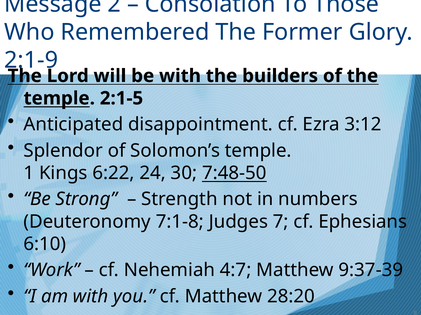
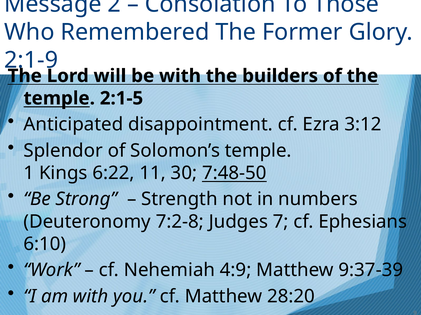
24: 24 -> 11 (153, 173)
7:1-8: 7:1-8 -> 7:2-8 (180, 222)
4:7: 4:7 -> 4:9 (236, 271)
